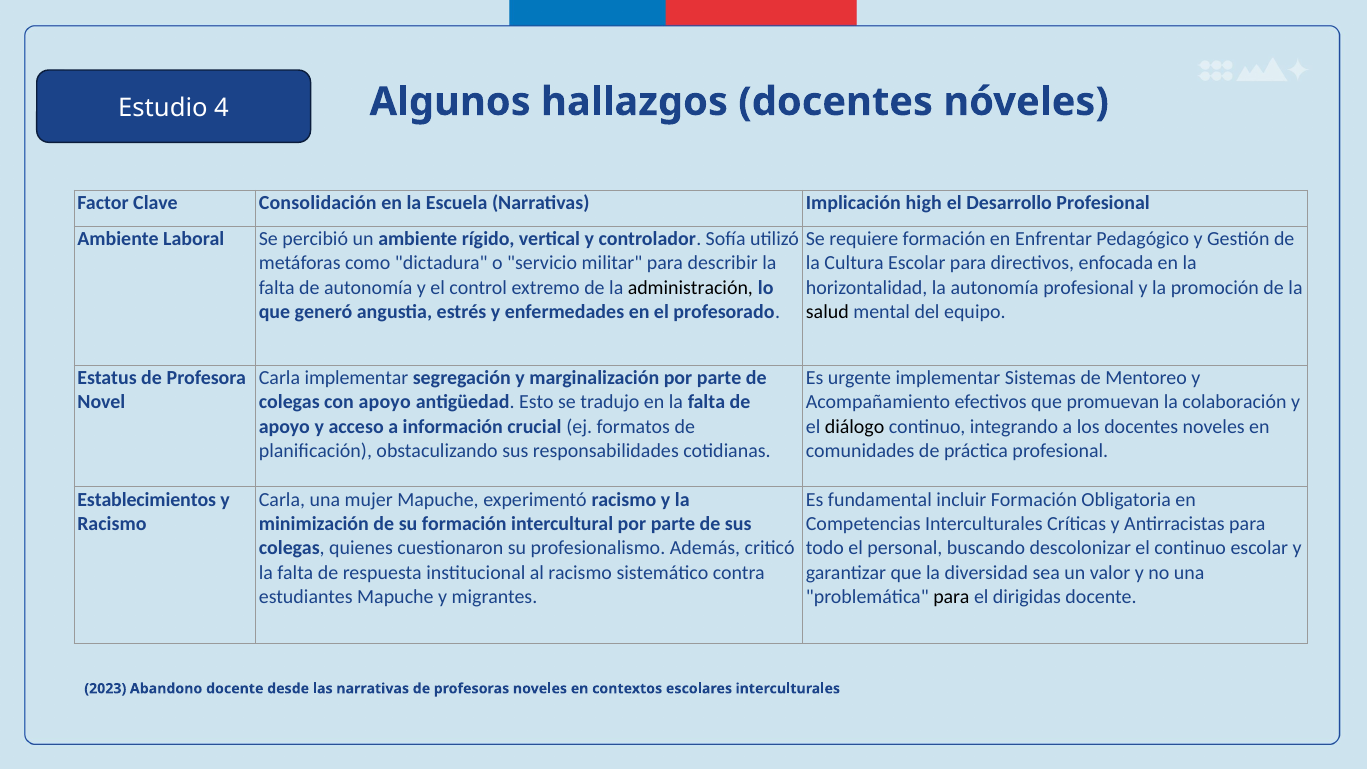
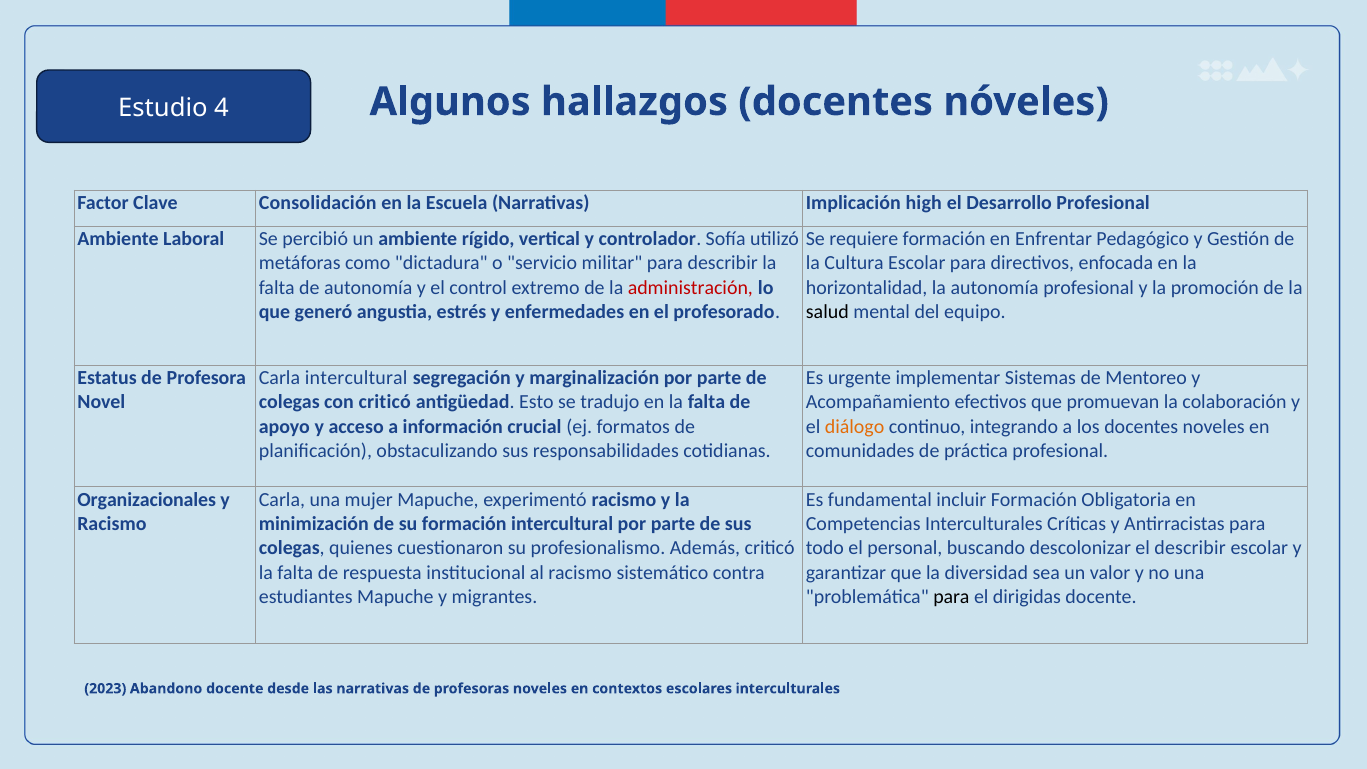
administración colour: black -> red (690, 288)
Carla implementar: implementar -> intercultural (356, 378)
con apoyo: apoyo -> criticó (385, 402)
diálogo colour: black -> orange (855, 427)
Establecimientos: Establecimientos -> Organizacionales (147, 500)
el continuo: continuo -> describir (1190, 548)
